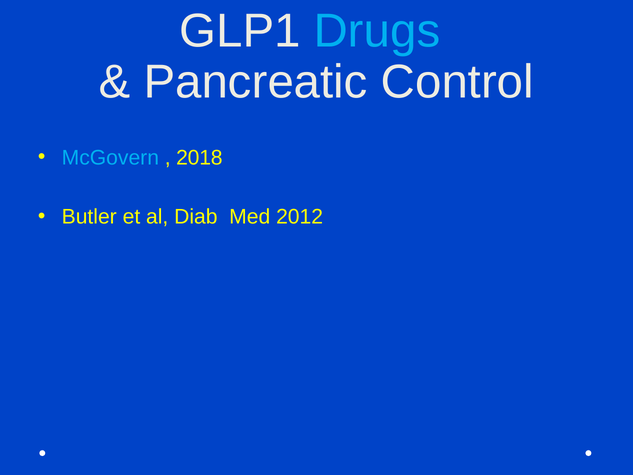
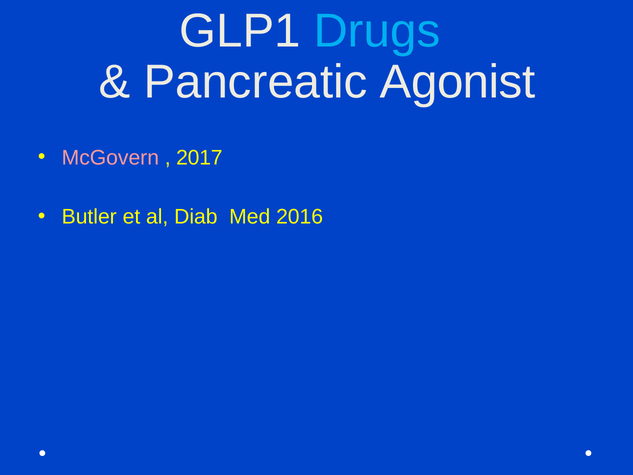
Control: Control -> Agonist (458, 82)
McGovern colour: light blue -> pink (110, 158)
2018: 2018 -> 2017 (199, 158)
2012: 2012 -> 2016 (300, 217)
